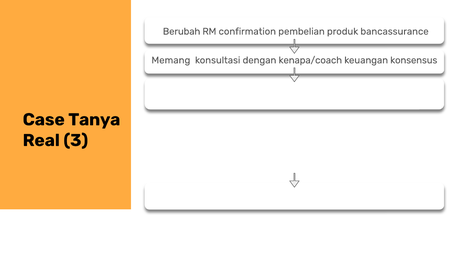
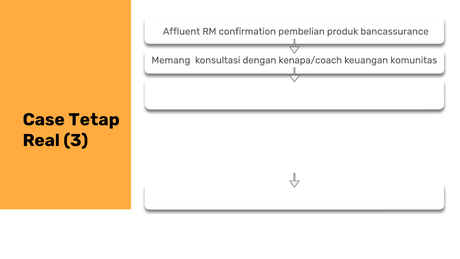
Berubah: Berubah -> Affluent (181, 31)
konsensus: konsensus -> komunitas (414, 60)
Tanya: Tanya -> Tetap (94, 119)
